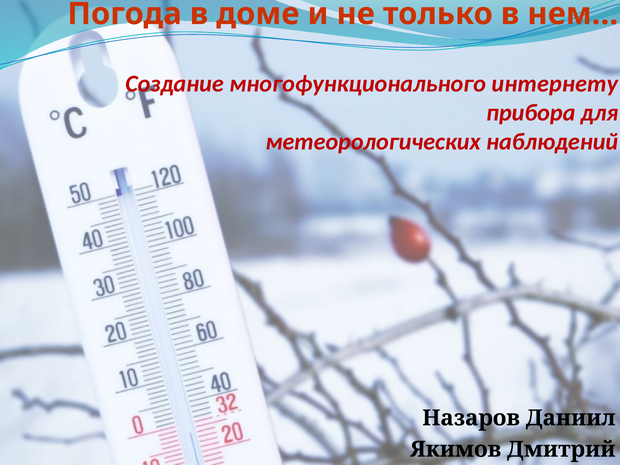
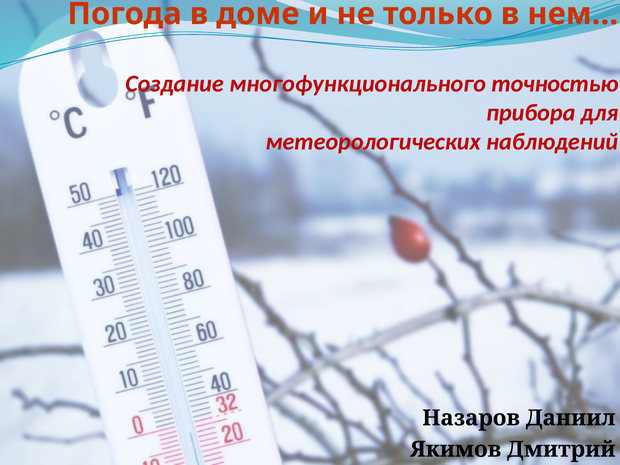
интернету: интернету -> точностью (555, 84)
